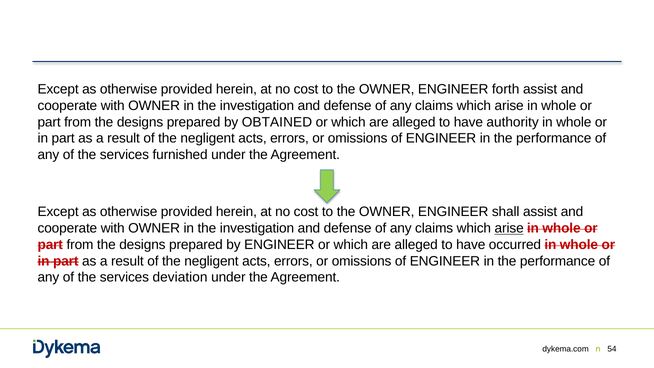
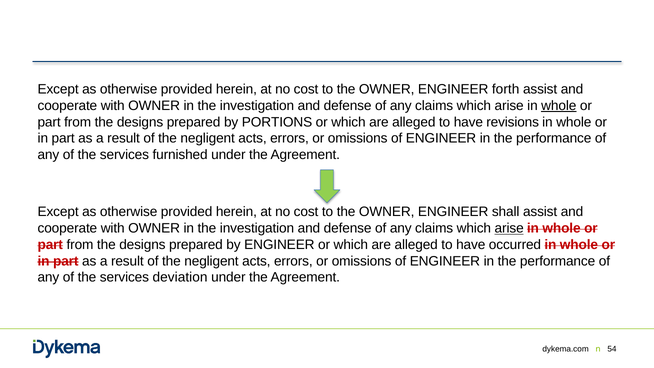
whole underline: none -> present (559, 106)
OBTAINED: OBTAINED -> PORTIONS (277, 122)
authority: authority -> revisions (513, 122)
